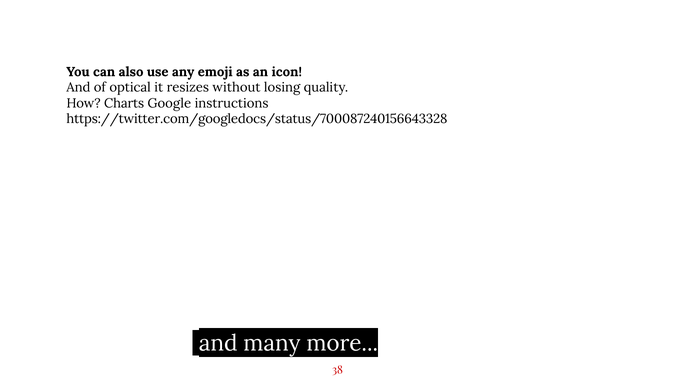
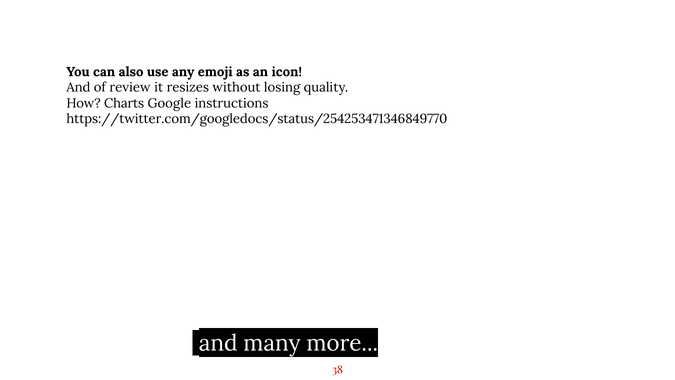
optical: optical -> review (130, 88)
https://twitter.com/googledocs/status/700087240156643328: https://twitter.com/googledocs/status/700087240156643328 -> https://twitter.com/googledocs/status/254253471346849770 (257, 119)
